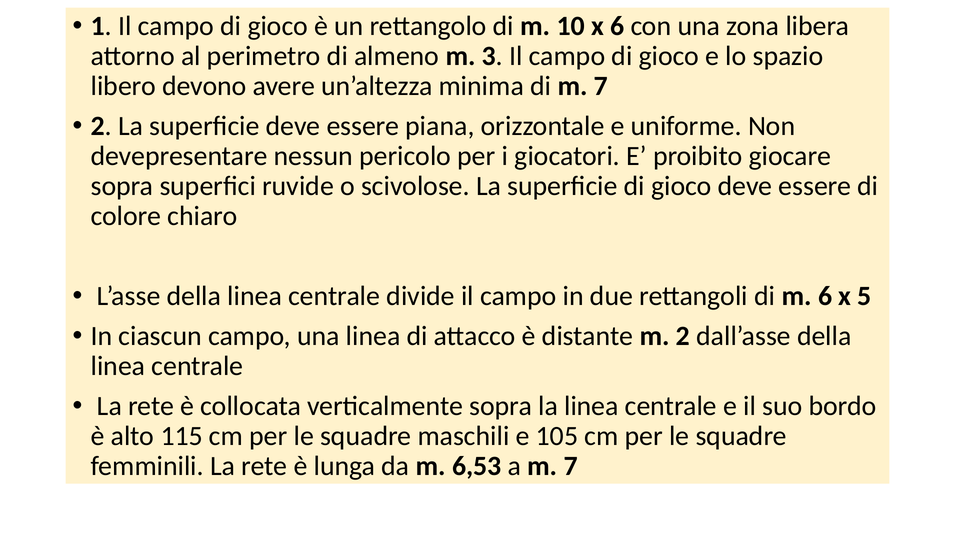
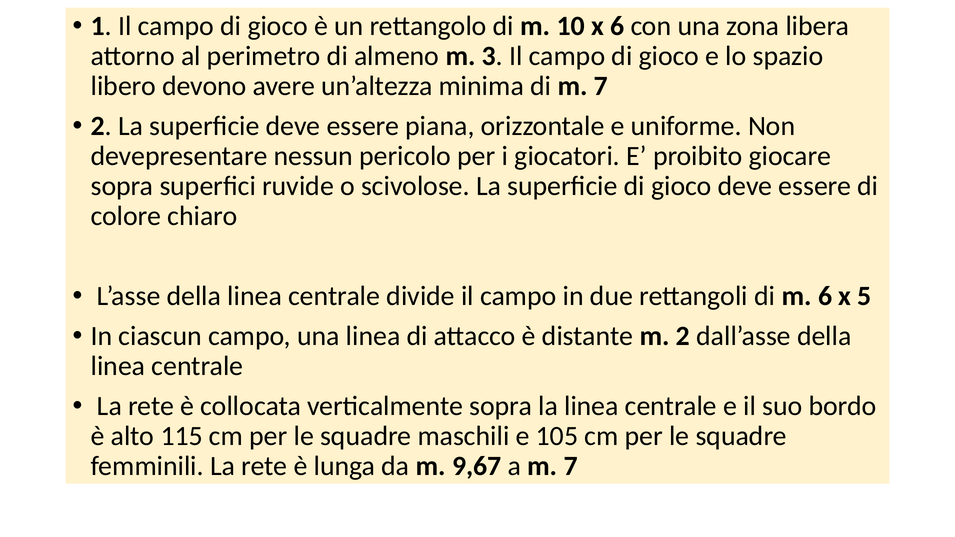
6,53: 6,53 -> 9,67 (477, 466)
